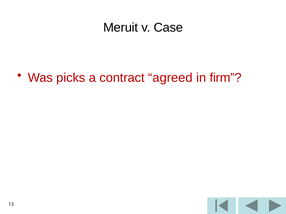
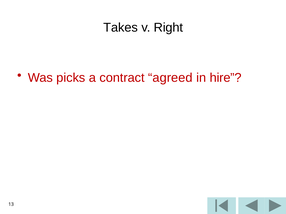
Meruit: Meruit -> Takes (121, 28)
Case: Case -> Right (168, 28)
firm: firm -> hire (226, 78)
